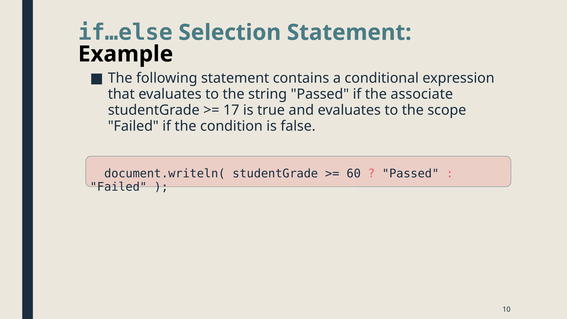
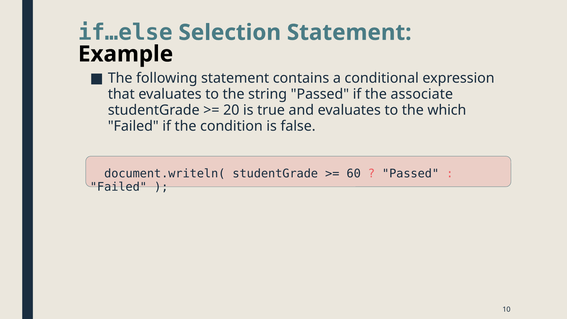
17: 17 -> 20 (231, 110)
scope: scope -> which (447, 110)
